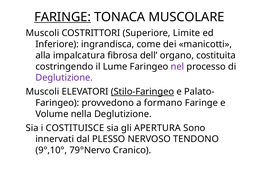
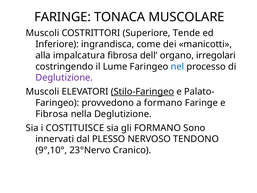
FARINGE underline: present -> none (63, 17)
Limite: Limite -> Tende (187, 33)
costituita: costituita -> irregolari (216, 55)
nel colour: purple -> blue (177, 66)
Volume: Volume -> Fibrosa (52, 114)
gli APERTURA: APERTURA -> FORMANO (157, 128)
79°Nervo: 79°Nervo -> 23°Nervo (90, 150)
